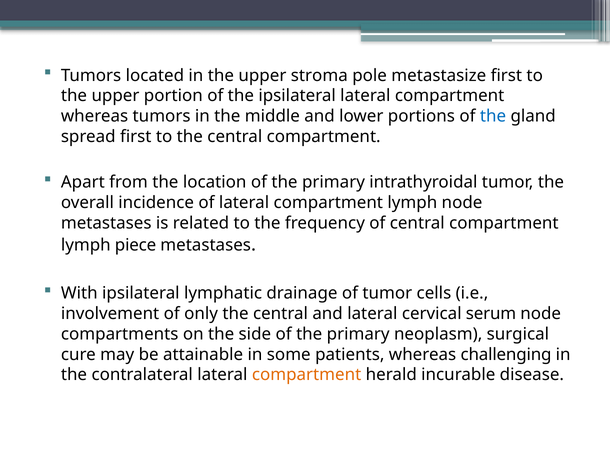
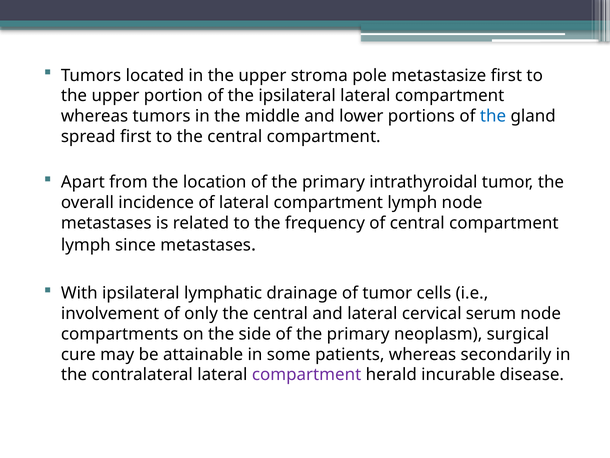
piece: piece -> since (135, 245)
challenging: challenging -> secondarily (506, 354)
compartment colour: orange -> purple (307, 374)
